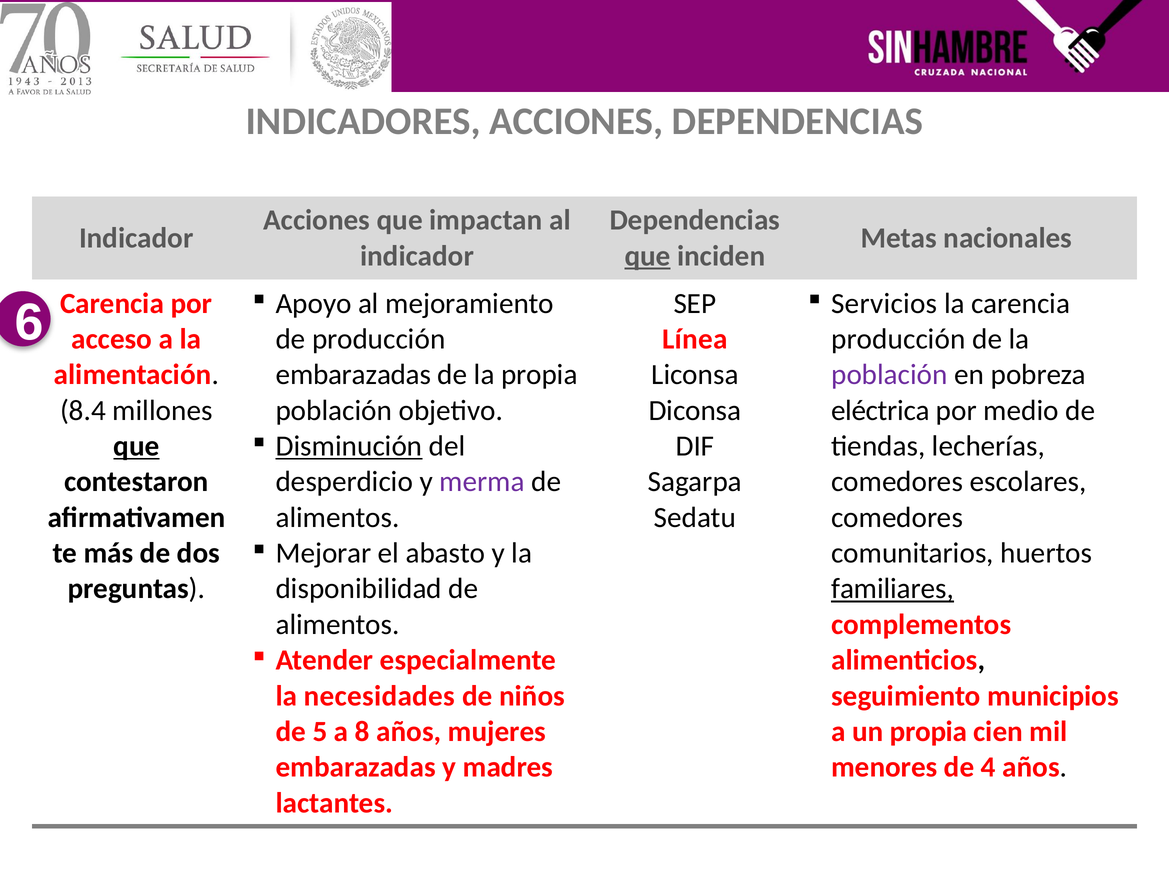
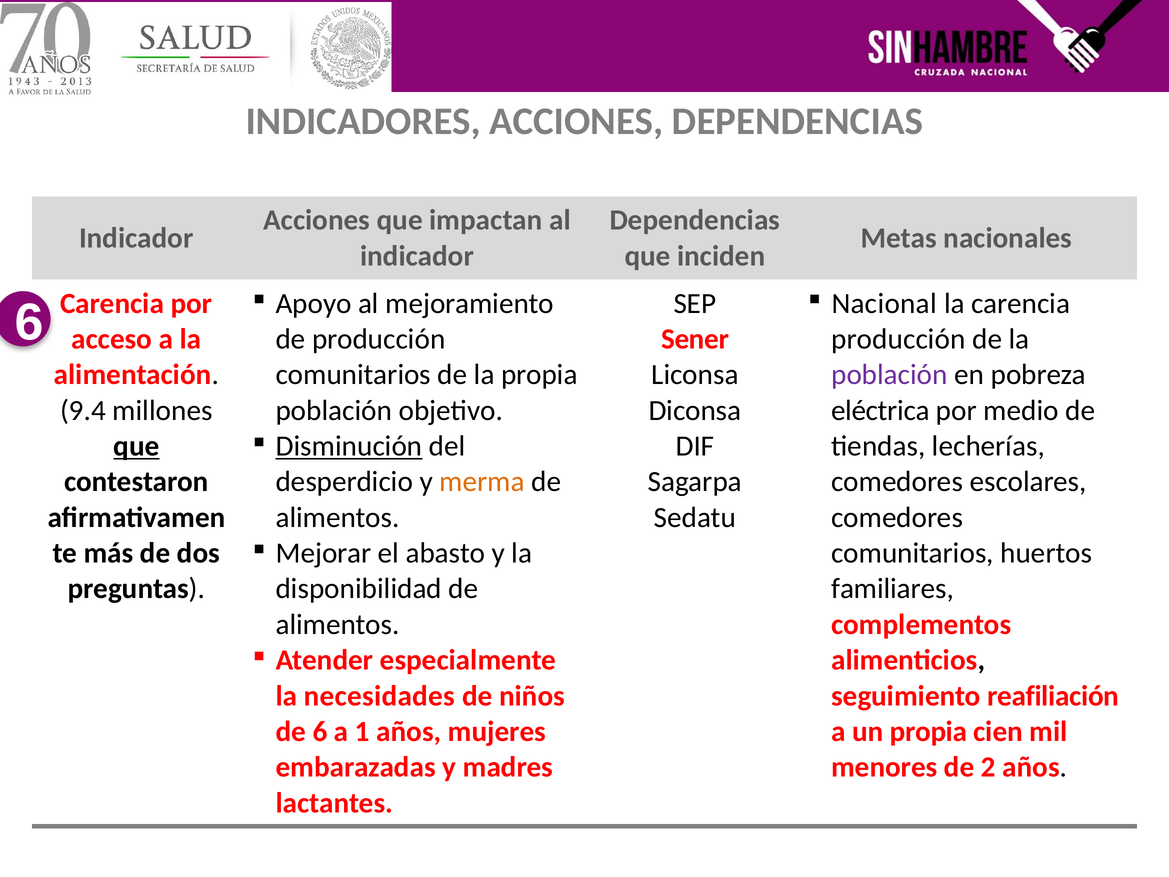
que underline: present -> none (647, 256)
Servicios: Servicios -> Nacional (884, 303)
Línea: Línea -> Sener (695, 339)
embarazadas: embarazadas -> comunitarios (353, 375)
8.4: 8.4 -> 9.4 (83, 410)
merma colour: purple -> orange (482, 482)
familiares underline: present -> none (893, 589)
municipios: municipios -> reafiliación (1053, 696)
de 5: 5 -> 6 (320, 731)
8: 8 -> 1 (362, 731)
4: 4 -> 2 (988, 767)
